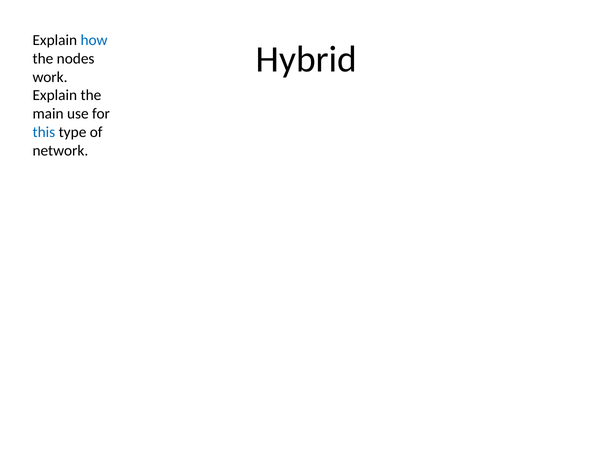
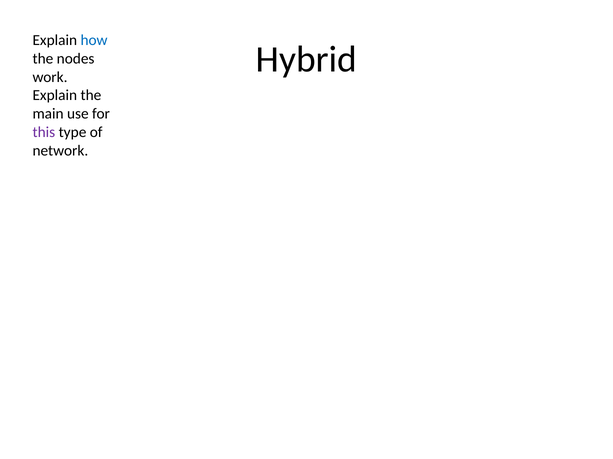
this colour: blue -> purple (44, 132)
